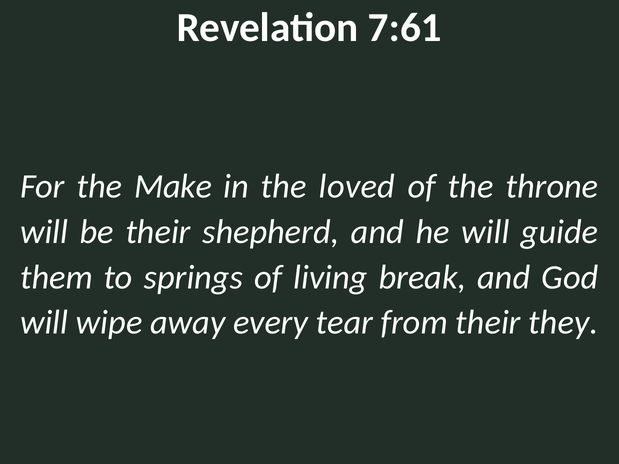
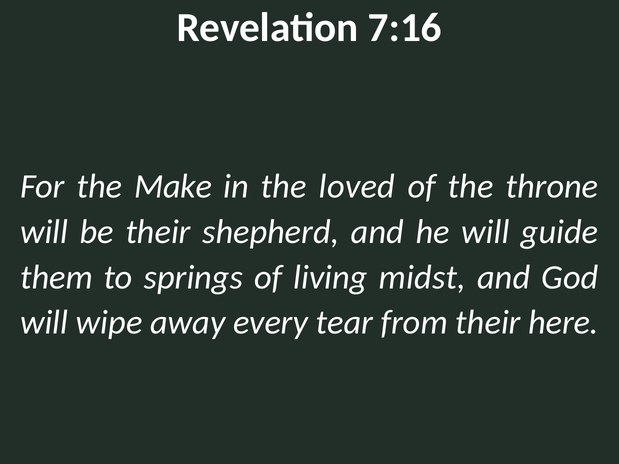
7:61: 7:61 -> 7:16 (405, 28)
break: break -> midst (422, 277)
they: they -> here (563, 323)
